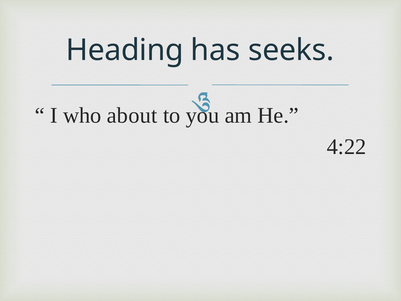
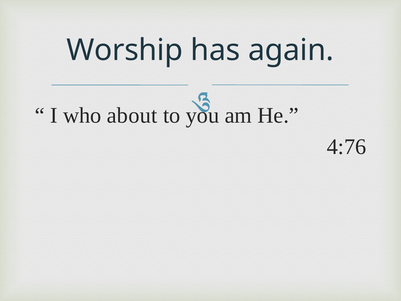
Heading: Heading -> Worship (125, 50)
seeks: seeks -> again (291, 50)
4:22: 4:22 -> 4:76 (347, 147)
